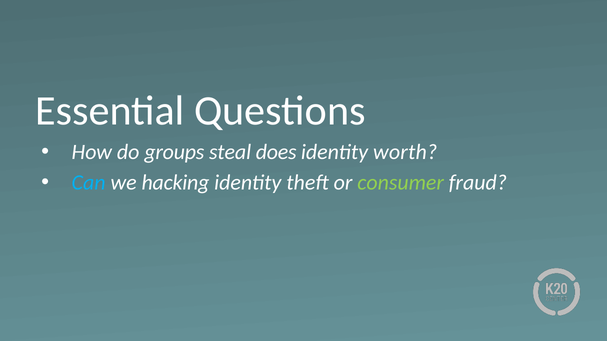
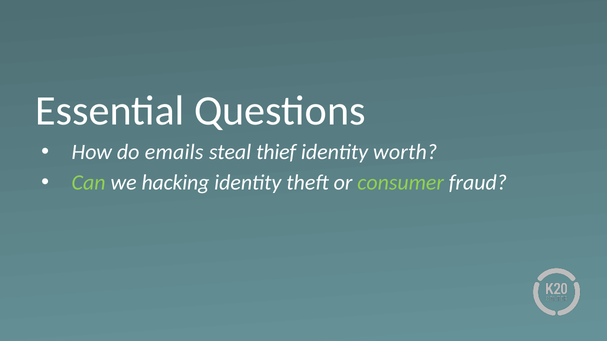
groups: groups -> emails (174, 152)
does: does -> thief (276, 152)
Can colour: light blue -> light green (89, 183)
